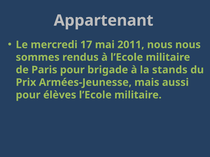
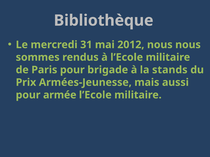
Appartenant: Appartenant -> Bibliothèque (104, 21)
17: 17 -> 31 (86, 45)
2011: 2011 -> 2012 (131, 45)
élèves: élèves -> armée (60, 95)
